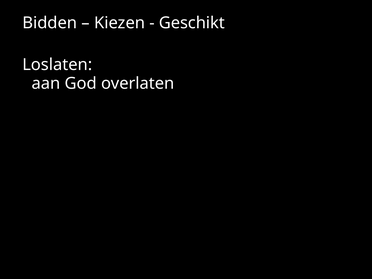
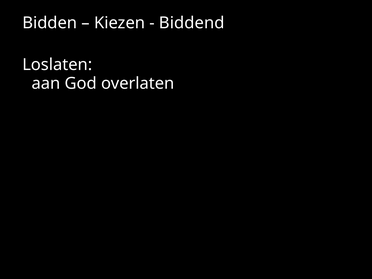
Geschikt: Geschikt -> Biddend (192, 23)
